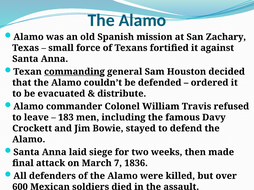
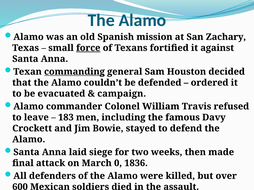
force underline: none -> present (88, 48)
distribute: distribute -> campaign (122, 94)
7: 7 -> 0 (118, 164)
